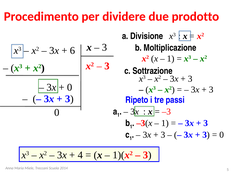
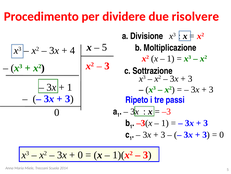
prodotto: prodotto -> risolvere (195, 16)
3: 3 -> 5 (105, 47)
6: 6 -> 4 (72, 50)
0: 0 -> 1 (70, 87)
4: 4 -> 0 (80, 154)
